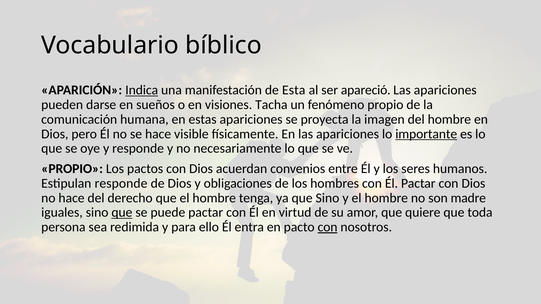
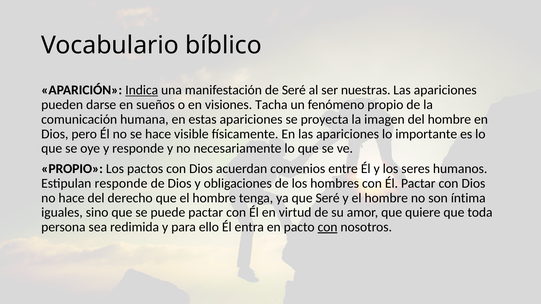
de Esta: Esta -> Seré (294, 90)
apareció: apareció -> nuestras (366, 90)
importante underline: present -> none (426, 134)
que Sino: Sino -> Seré (328, 198)
madre: madre -> íntima (468, 198)
que underline: present -> none (122, 213)
